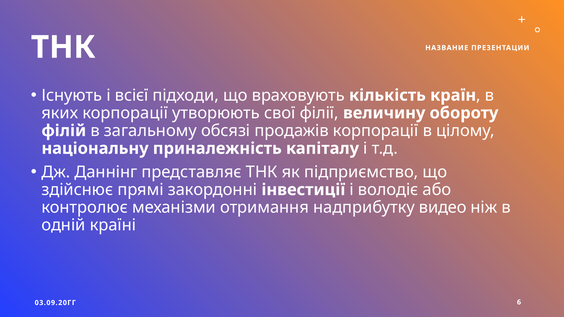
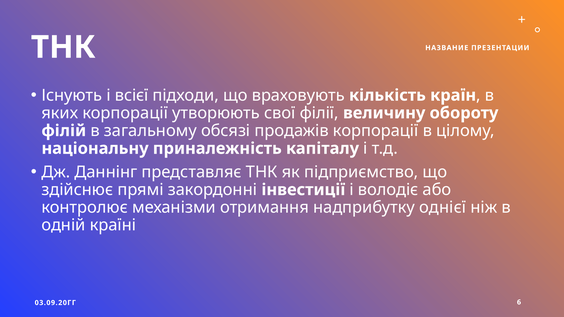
видео: видео -> однієї (443, 208)
